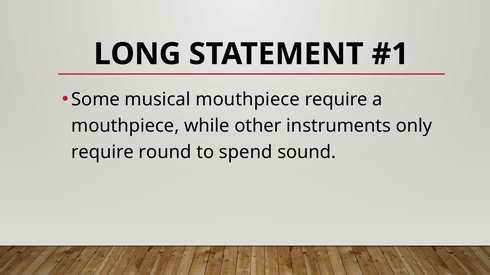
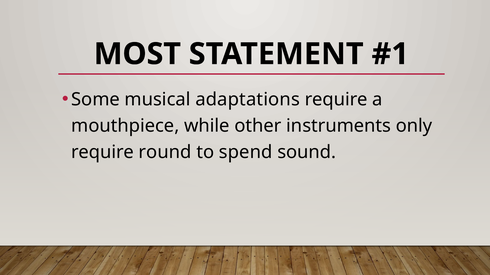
LONG: LONG -> MOST (137, 54)
musical mouthpiece: mouthpiece -> adaptations (248, 100)
